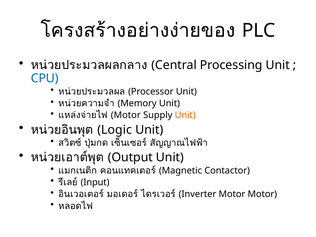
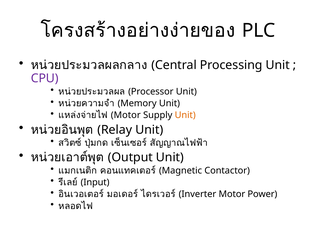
CPU colour: blue -> purple (45, 78)
Logic: Logic -> Relay (115, 130)
Motor Motor: Motor -> Power (262, 194)
